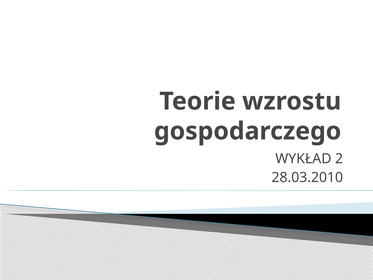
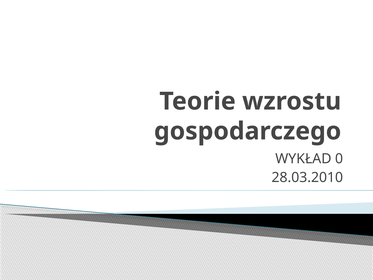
2: 2 -> 0 (339, 159)
